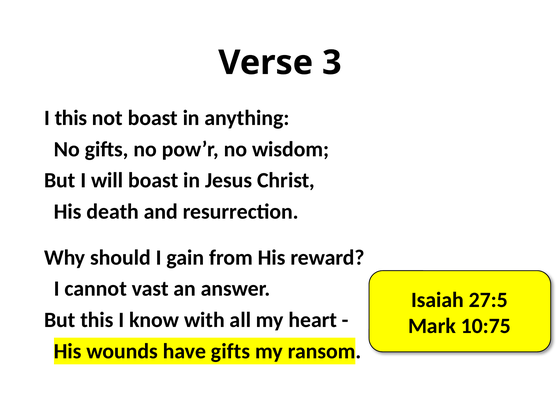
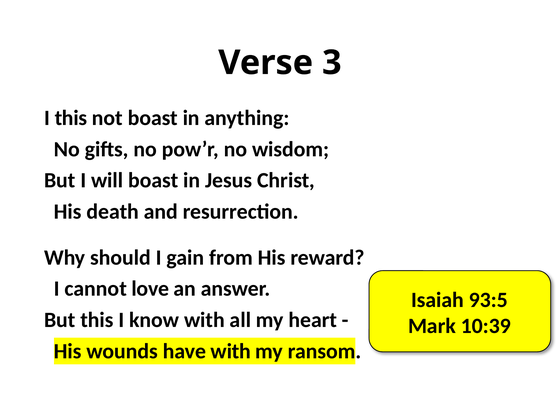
vast: vast -> love (150, 289)
27:5: 27:5 -> 93:5 (488, 300)
10:75: 10:75 -> 10:39 (486, 326)
have gifts: gifts -> with (231, 351)
